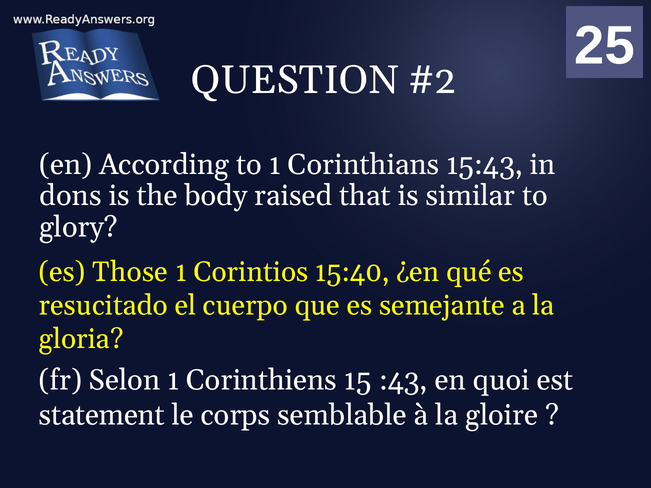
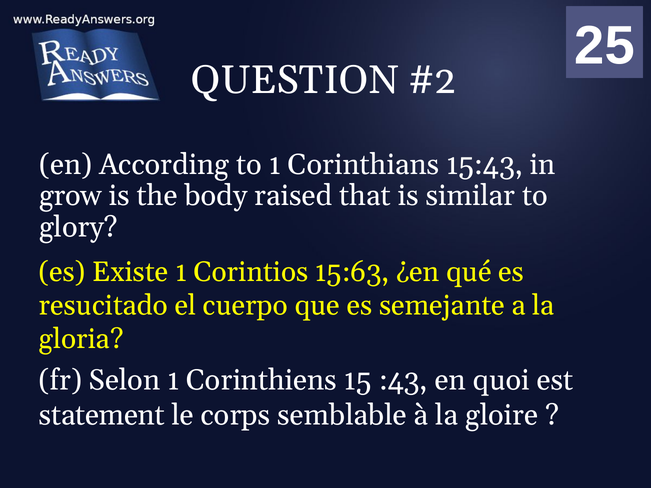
dons: dons -> grow (71, 196)
Those: Those -> Existe (130, 272)
15:40: 15:40 -> 15:63 (352, 272)
